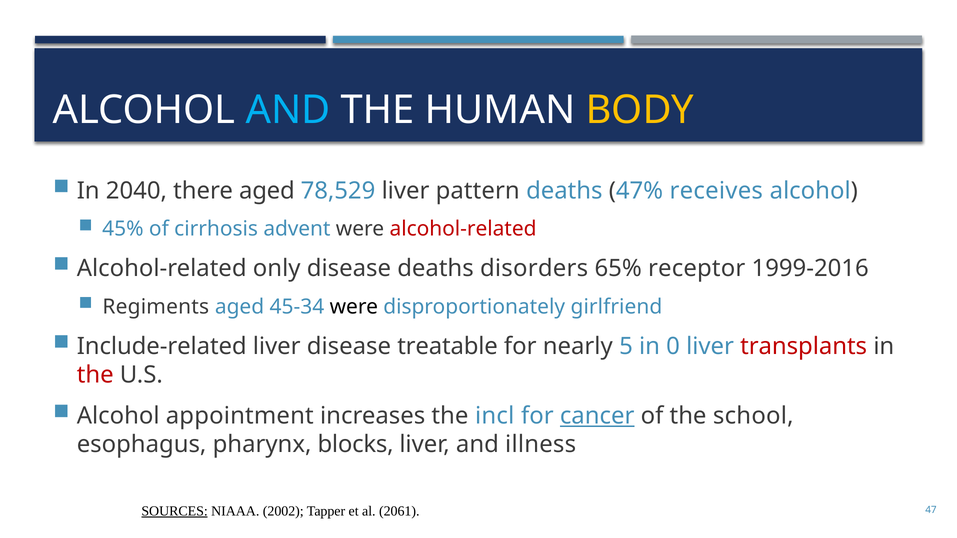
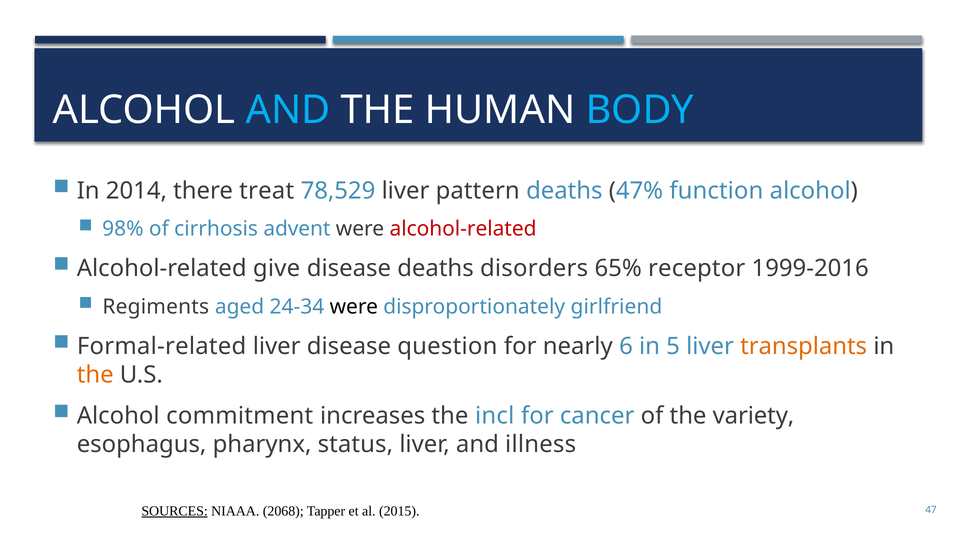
BODY colour: yellow -> light blue (640, 110)
2040: 2040 -> 2014 (136, 191)
there aged: aged -> treat (267, 191)
receives: receives -> function (716, 191)
45%: 45% -> 98% (123, 229)
only: only -> give (277, 269)
45-34: 45-34 -> 24-34 (297, 307)
Include-related: Include-related -> Formal-related (162, 346)
treatable: treatable -> question (447, 346)
5: 5 -> 6 (626, 346)
0: 0 -> 5 (673, 346)
transplants colour: red -> orange (804, 346)
the colour: red -> orange (95, 375)
appointment: appointment -> commitment (240, 416)
cancer underline: present -> none (597, 416)
school: school -> variety (753, 416)
blocks: blocks -> status (355, 445)
2002: 2002 -> 2068 (283, 511)
2061: 2061 -> 2015 (399, 511)
